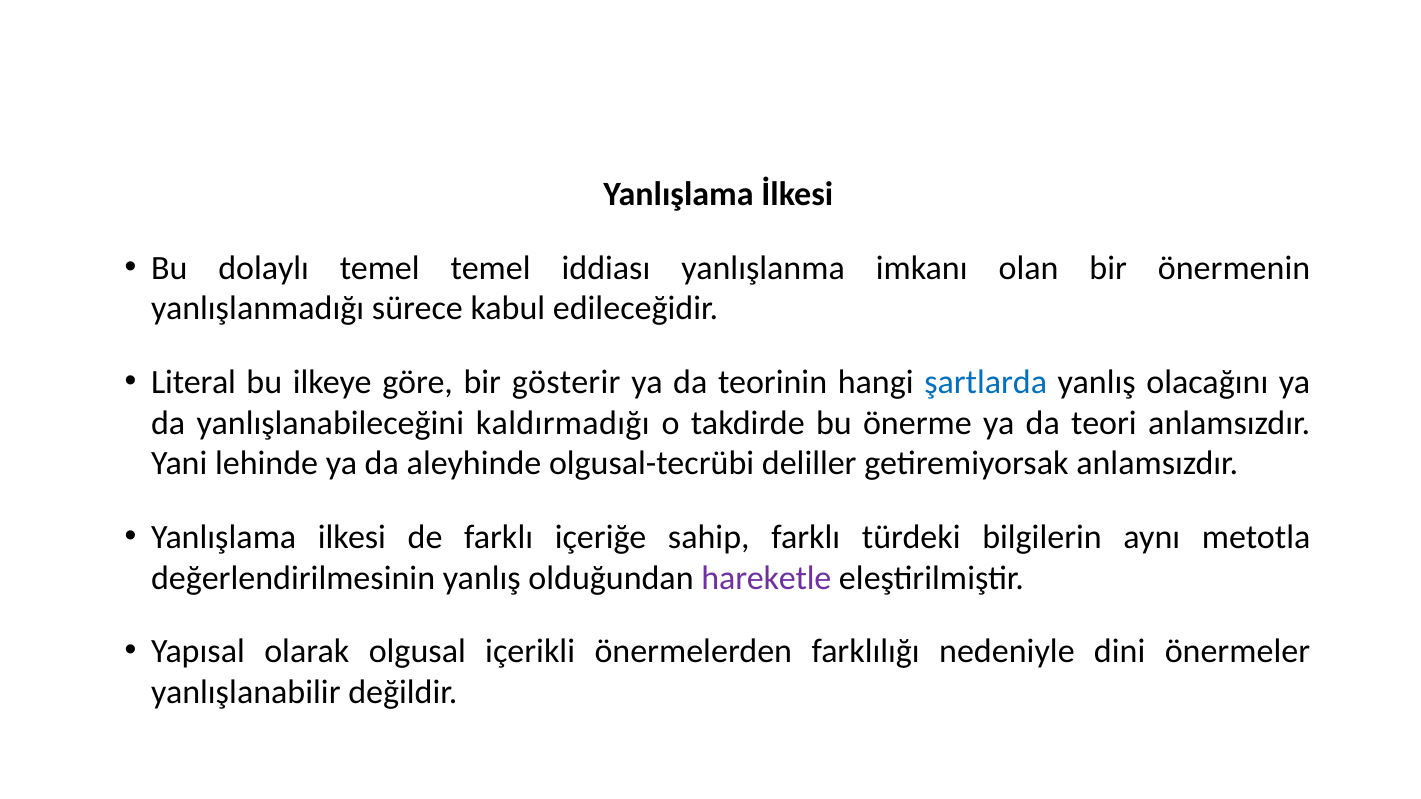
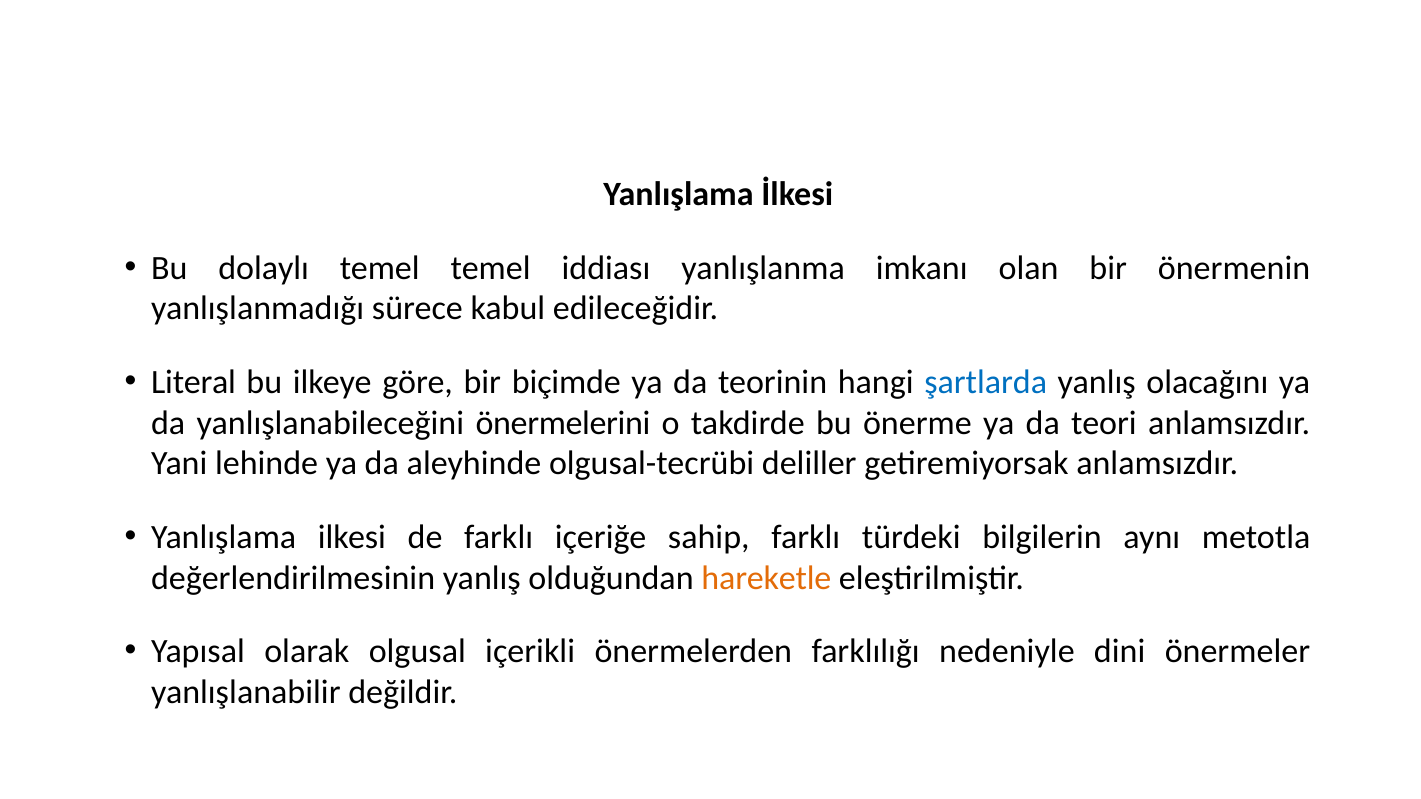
gösterir: gösterir -> biçimde (566, 382)
kaldırmadığı: kaldırmadığı -> önermelerini (563, 423)
hareketle colour: purple -> orange (766, 578)
